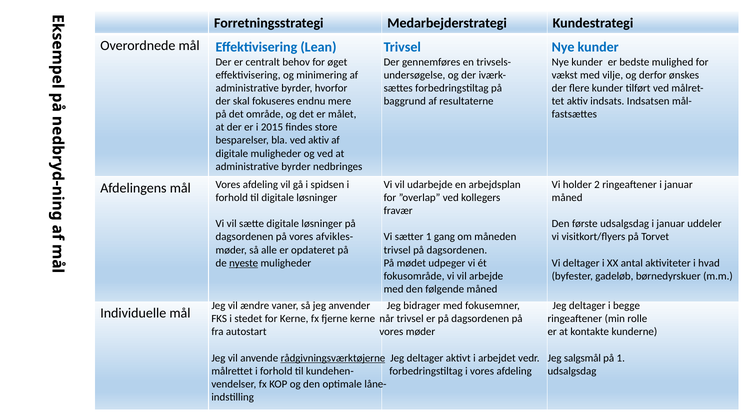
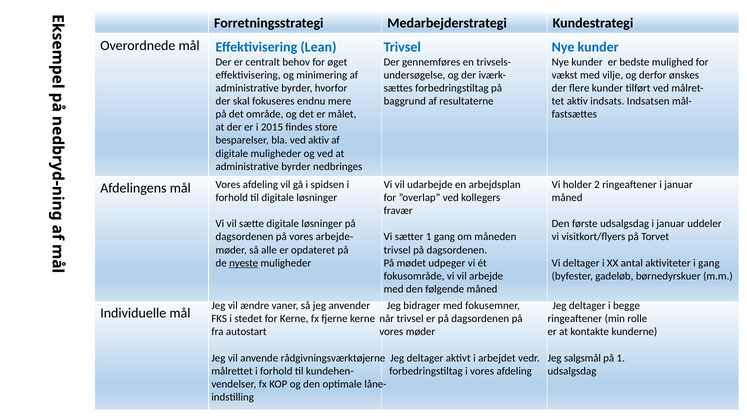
afvikles-: afvikles- -> arbejde- (334, 237)
i hvad: hvad -> gang (709, 263)
rådgivningsværktøjerne underline: present -> none (333, 358)
